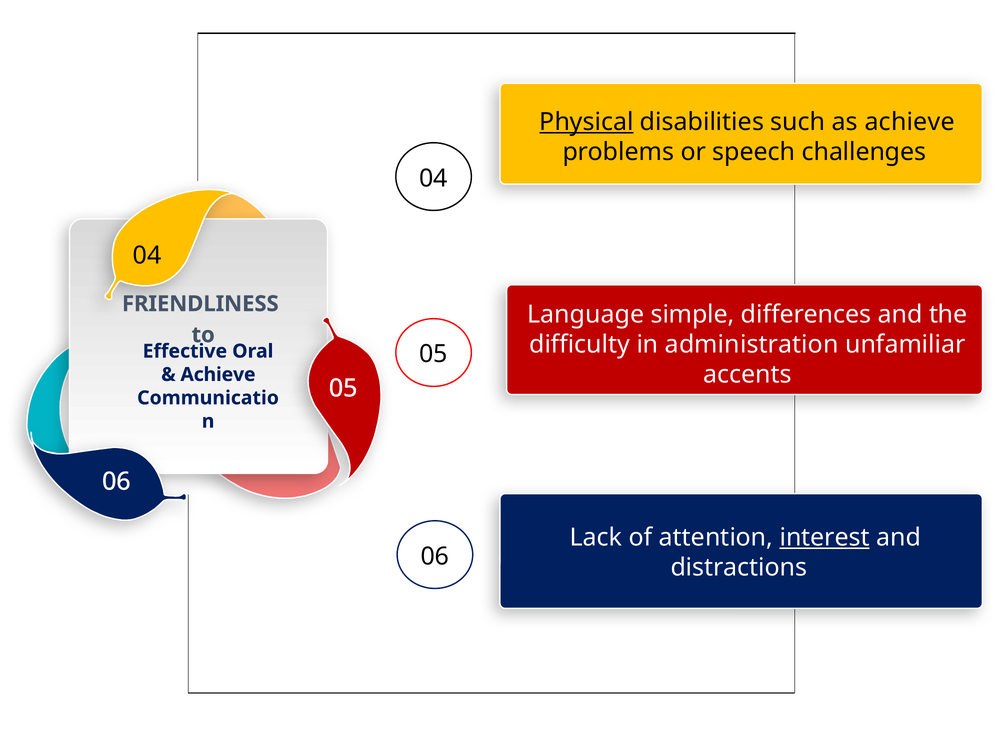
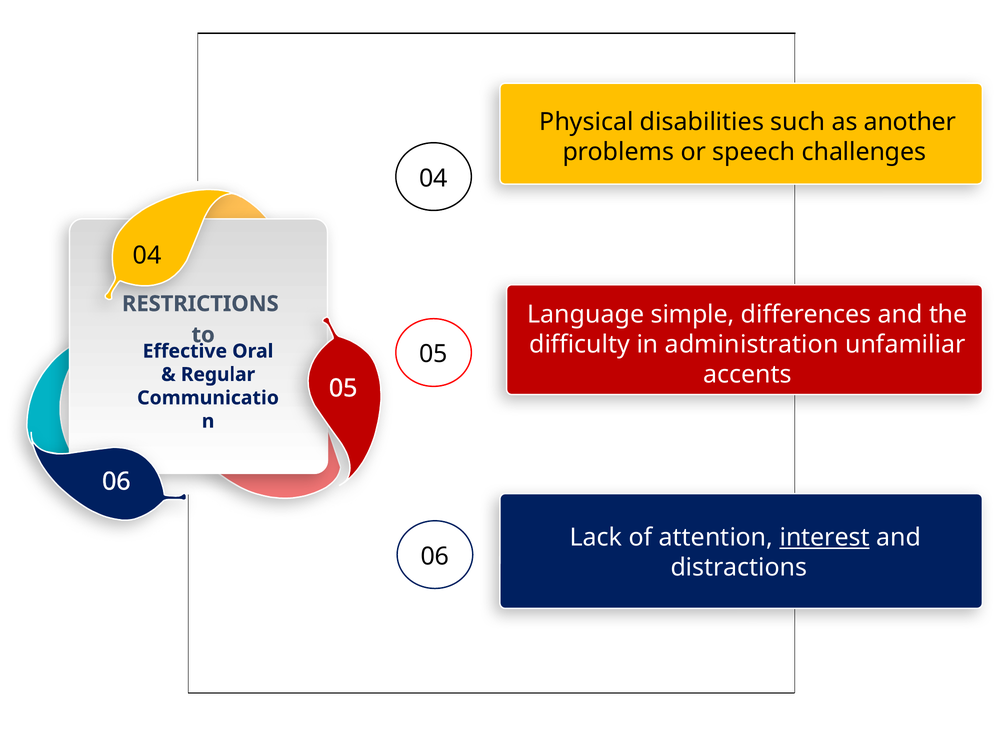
Physical underline: present -> none (586, 122)
as achieve: achieve -> another (910, 122)
FRIENDLINESS: FRIENDLINESS -> RESTRICTIONS (200, 304)
Achieve: Achieve -> Regular (218, 375)
